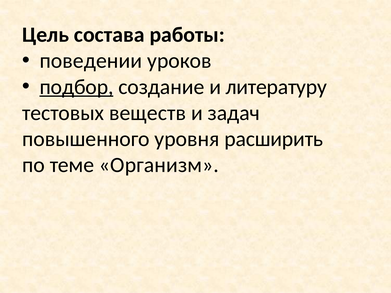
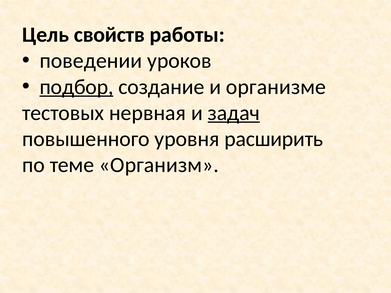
состава: состава -> свойств (109, 35)
литературу: литературу -> организме (276, 87)
веществ: веществ -> нервная (148, 113)
задач underline: none -> present (234, 113)
